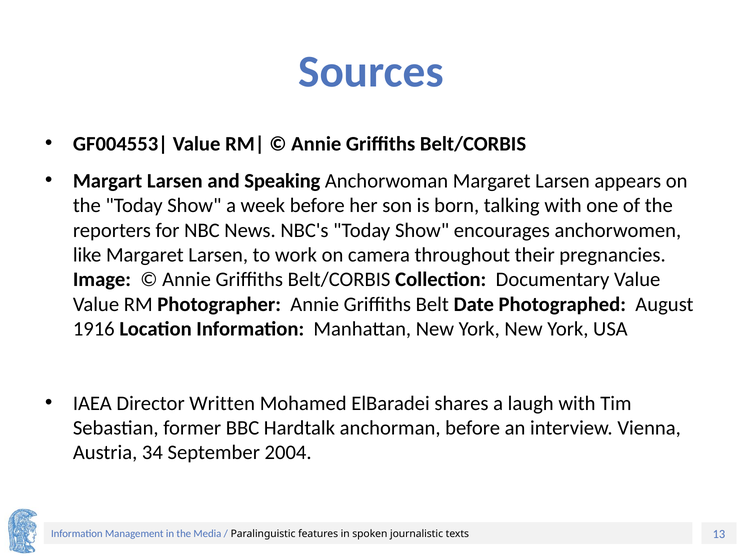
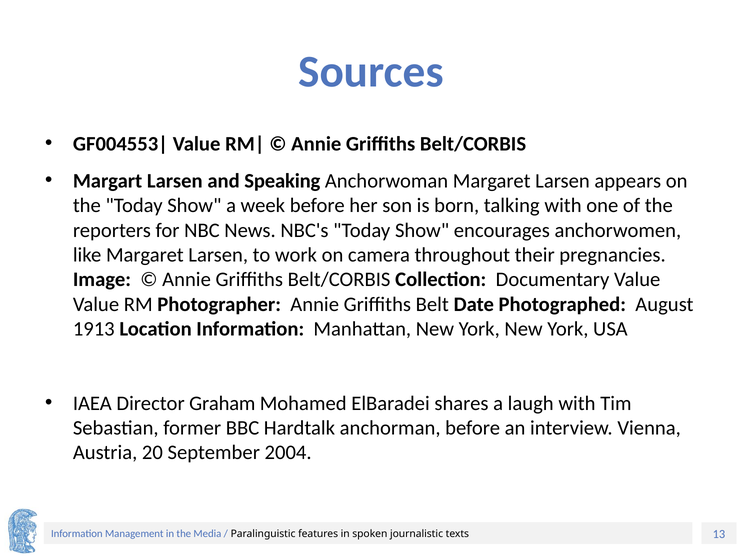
1916: 1916 -> 1913 (94, 329)
Written: Written -> Graham (222, 404)
34: 34 -> 20 (152, 453)
